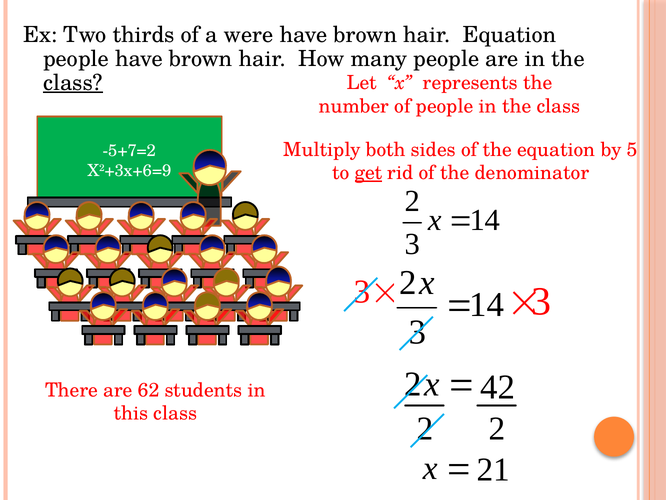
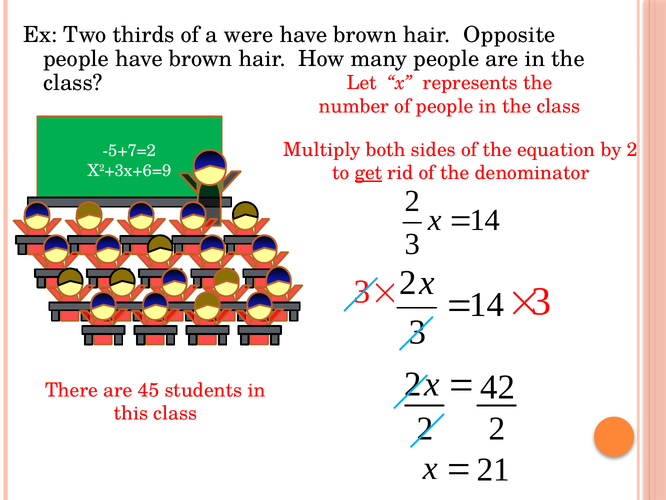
hair Equation: Equation -> Opposite (509, 35)
class underline: present -> none (73, 83)
by 5: 5 -> 2 (632, 149)
62: 62 -> 45 (149, 390)
